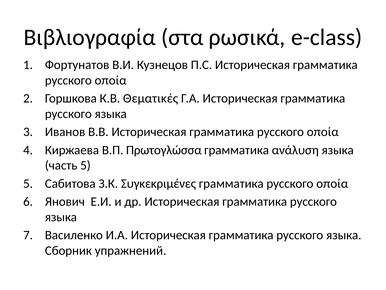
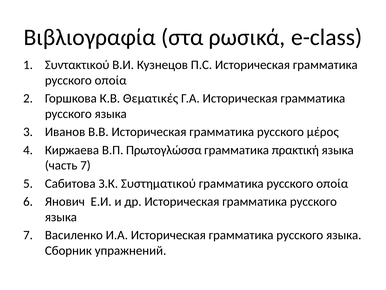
Фортунатов: Фортунатов -> Συντακτικού (77, 65)
οποία: οποία -> μέρος (323, 132)
ανάλυση: ανάλυση -> πρακτική (295, 150)
часть 5: 5 -> 7 (85, 165)
Συγκεκριμένες: Συγκεκριμένες -> Συστηματικού (158, 183)
